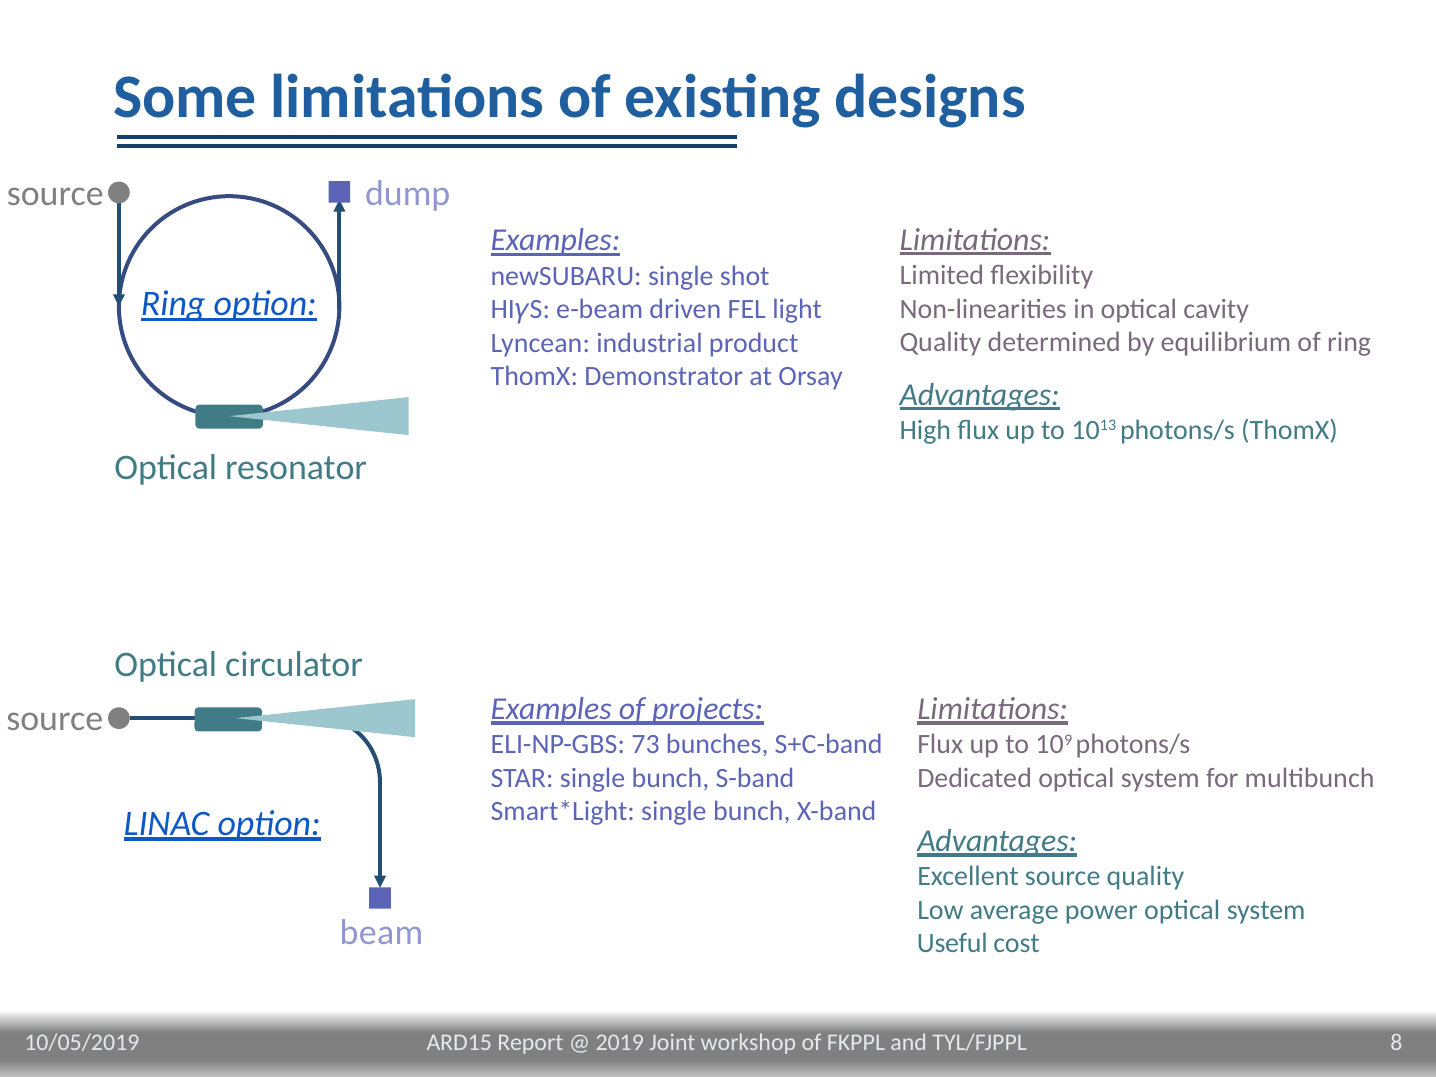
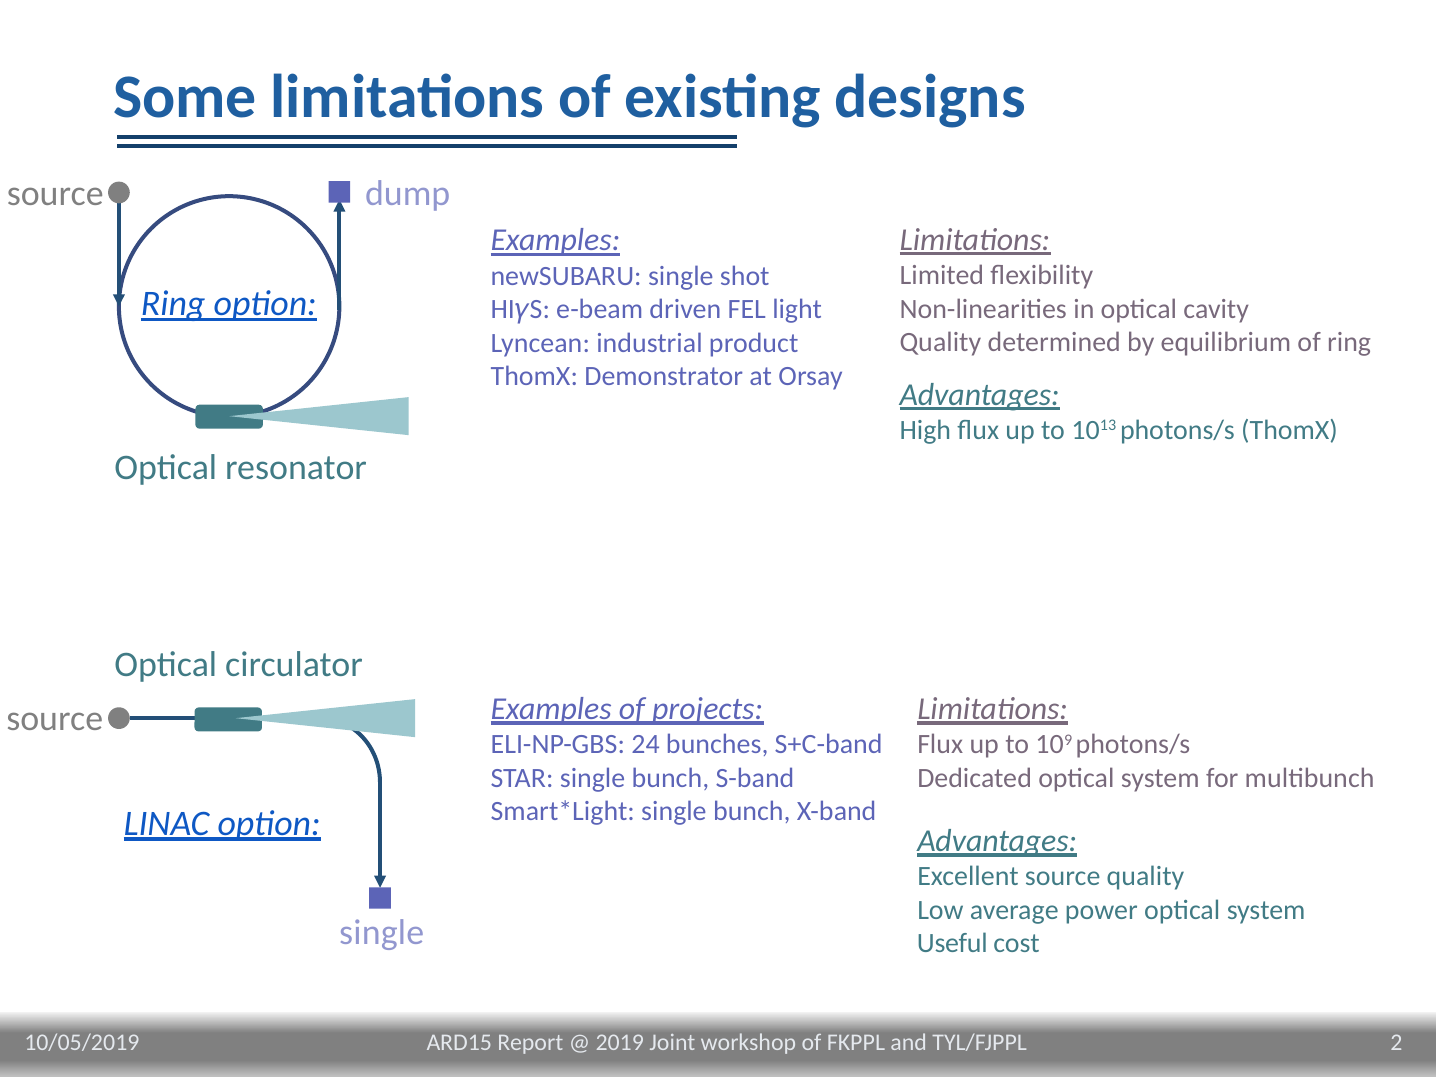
73: 73 -> 24 (645, 745)
beam: beam -> single (382, 933)
8: 8 -> 2 (1396, 1042)
